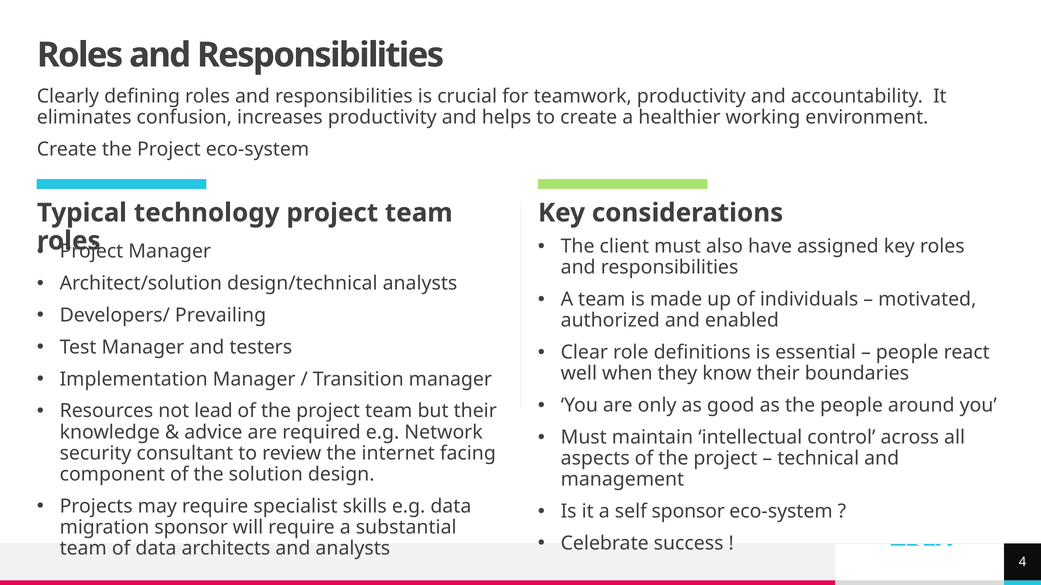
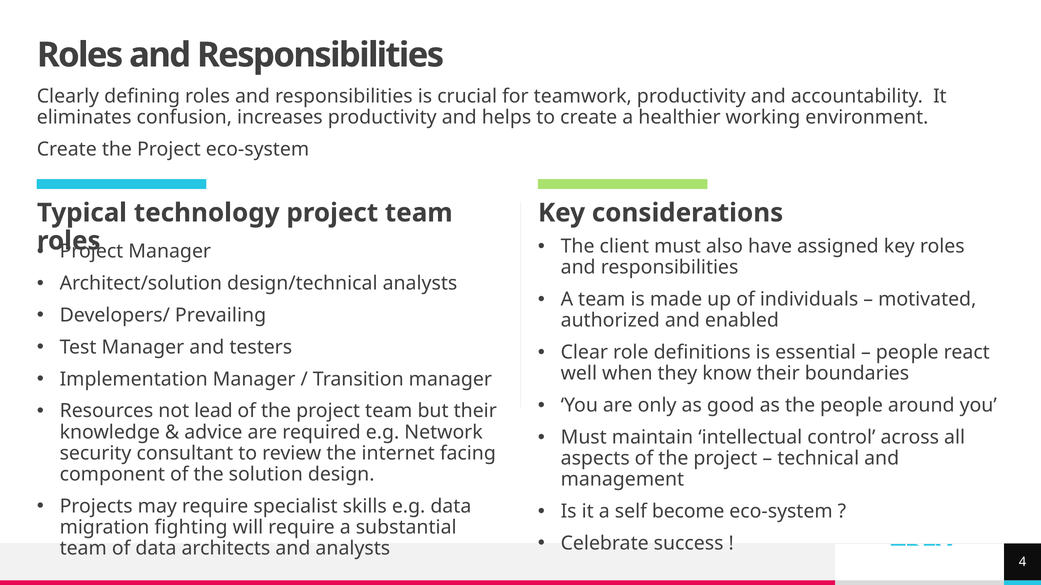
self sponsor: sponsor -> become (688, 512)
migration sponsor: sponsor -> fighting (191, 528)
